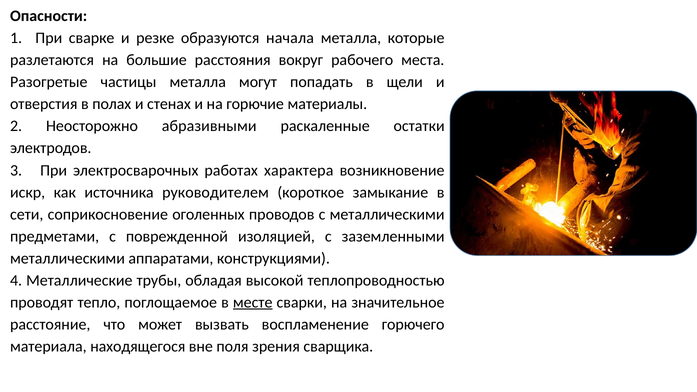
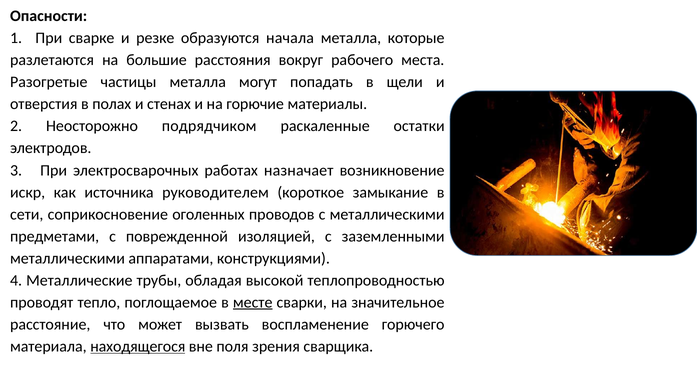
абразивными: абразивными -> подрядчиком (209, 126)
характера: характера -> назначает (299, 170)
находящегося underline: none -> present (138, 346)
